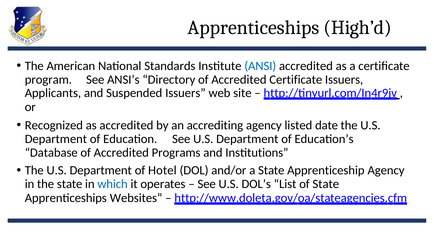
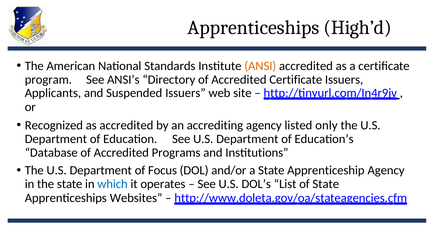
ANSI colour: blue -> orange (260, 66)
date: date -> only (326, 125)
Hotel: Hotel -> Focus (162, 171)
